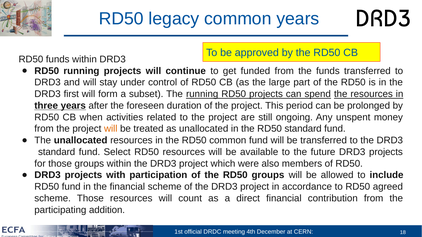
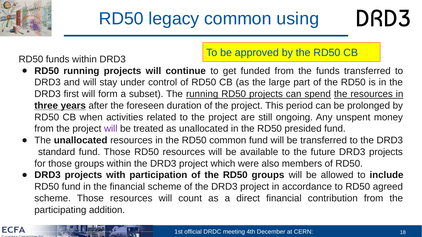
common years: years -> using (298, 19)
will colour: orange -> purple (111, 129)
RD50 standard: standard -> presided (303, 129)
fund Select: Select -> Those (117, 152)
